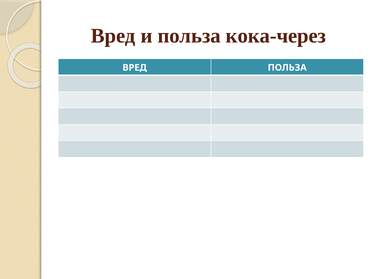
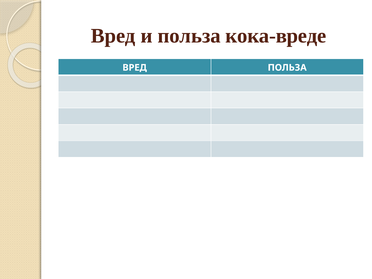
кока-через: кока-через -> кока-вреде (276, 36)
